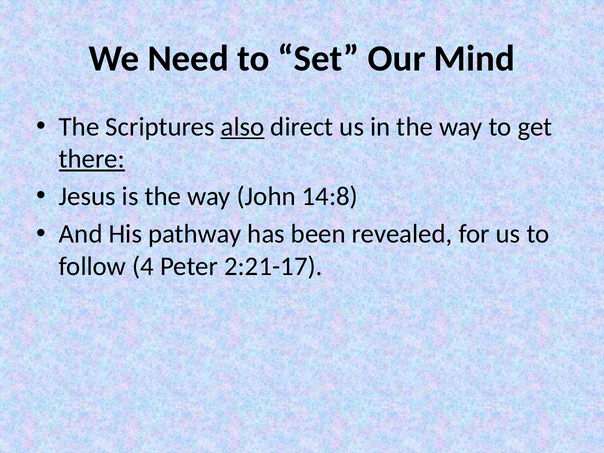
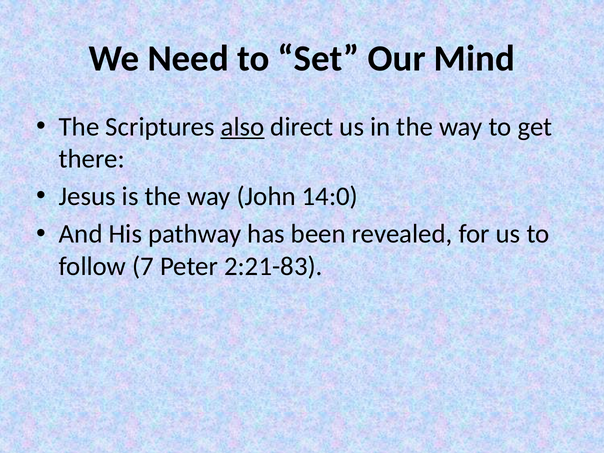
there underline: present -> none (92, 159)
14:8: 14:8 -> 14:0 (330, 197)
4: 4 -> 7 (143, 266)
2:21-17: 2:21-17 -> 2:21-83 (273, 266)
